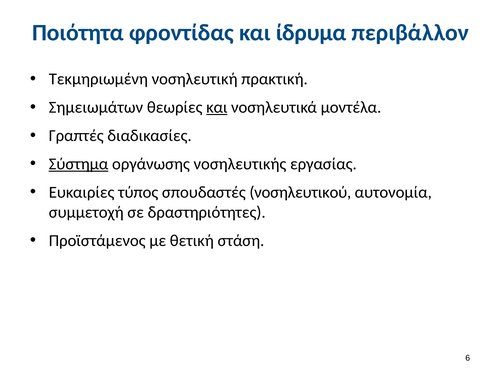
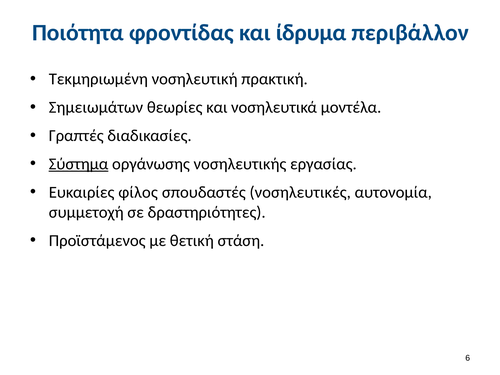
και underline: present -> none (217, 107)
τύπος: τύπος -> φίλος (138, 192)
νοσηλευτικού: νοσηλευτικού -> νοσηλευτικές (300, 192)
